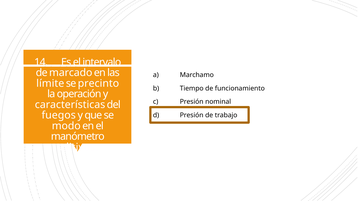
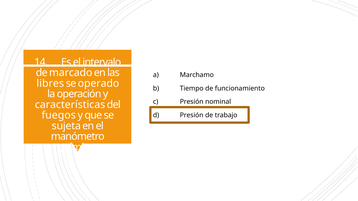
límite: límite -> libres (50, 83)
precinto: precinto -> operado (98, 83)
modo: modo -> sujeta (66, 126)
aditivos: aditivos -> químico (77, 147)
